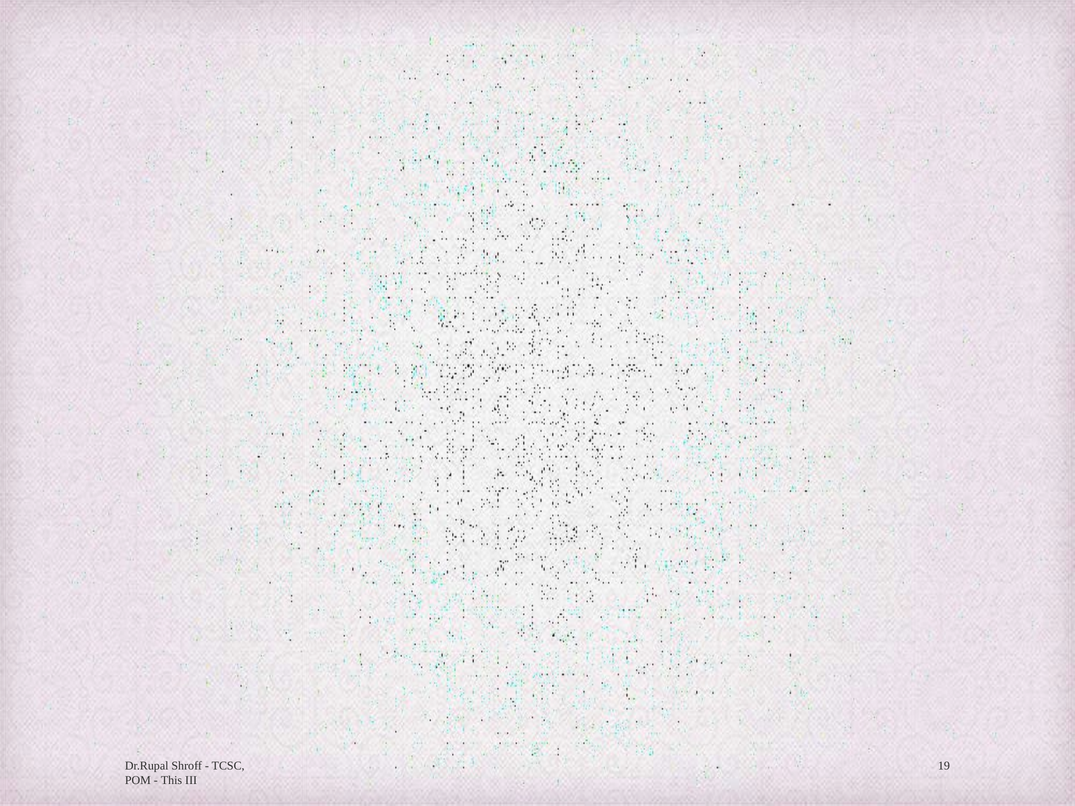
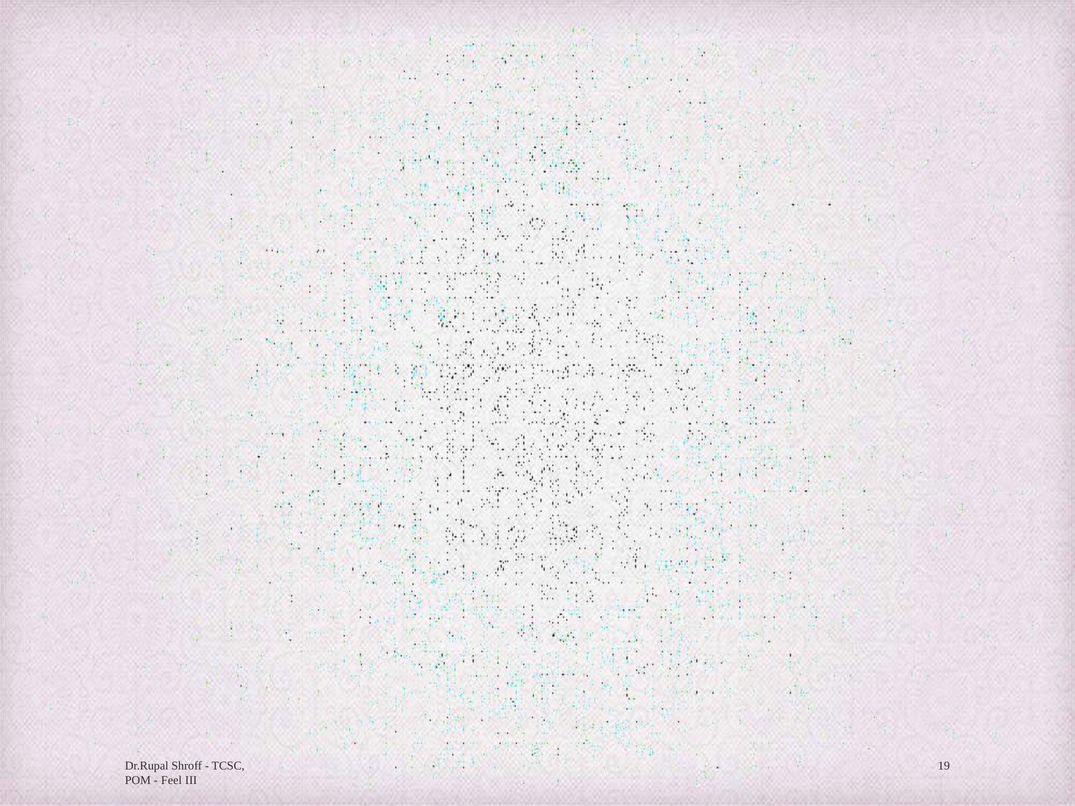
This: This -> Feel (171, 780)
